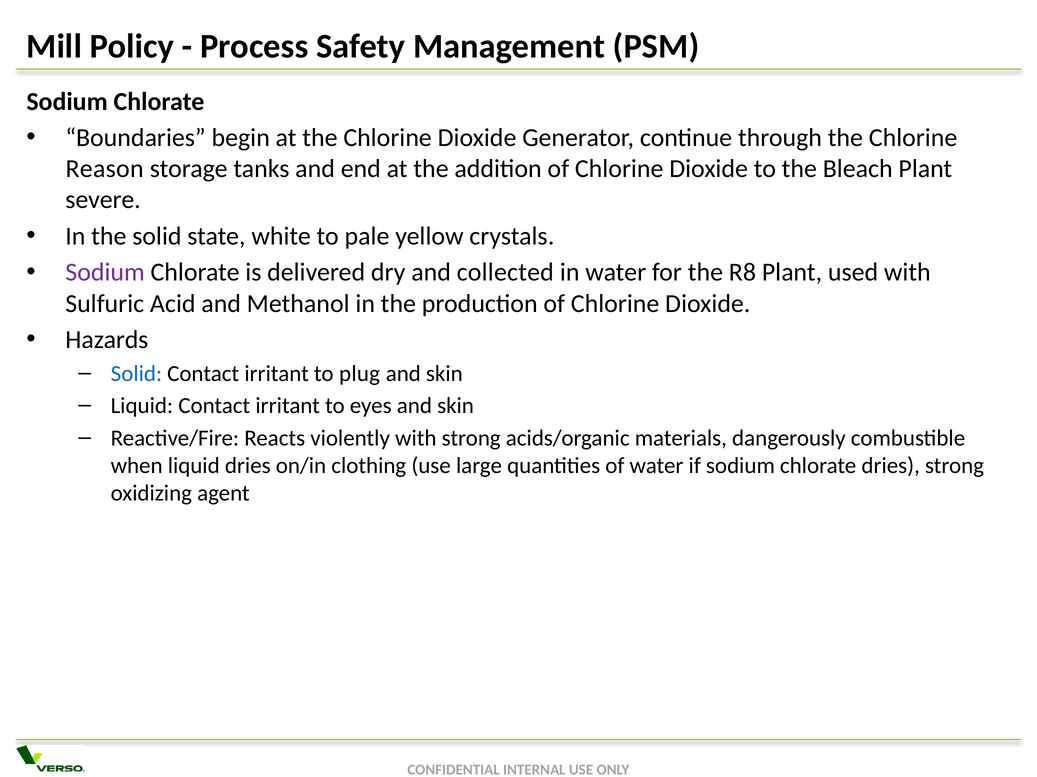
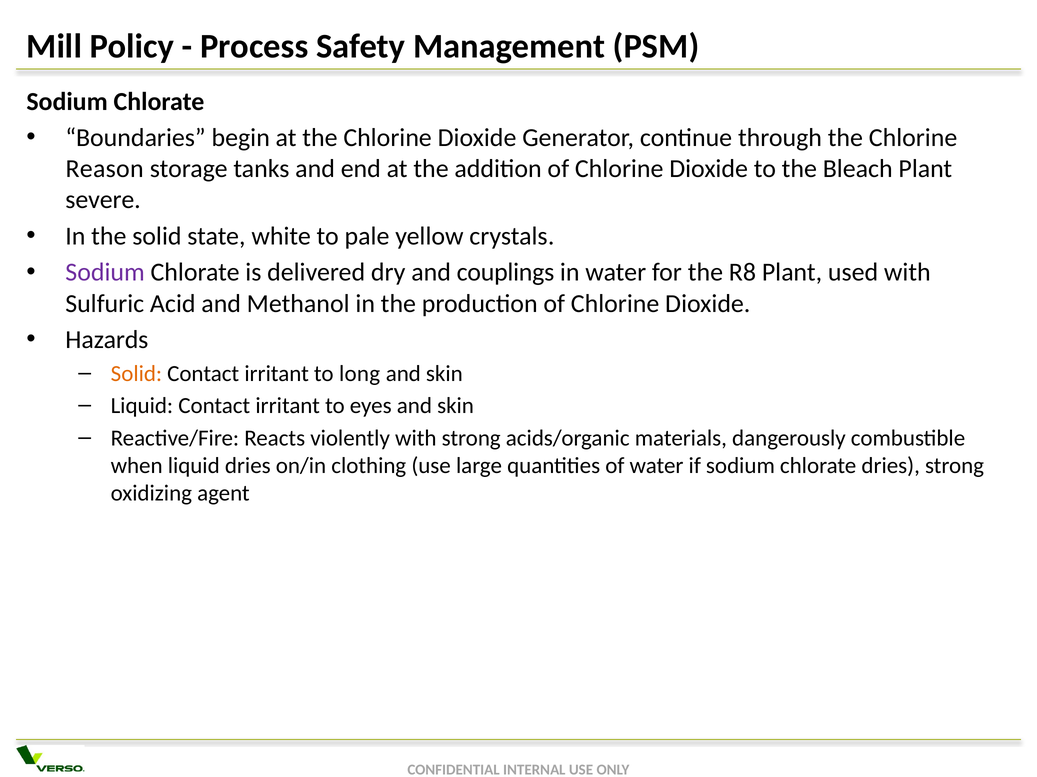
collected: collected -> couplings (505, 273)
Solid colour: blue -> orange (136, 374)
plug: plug -> long (360, 374)
